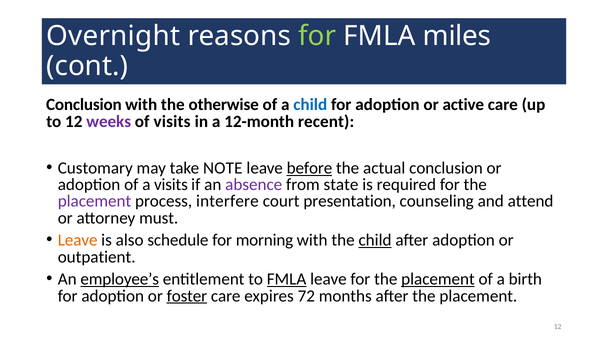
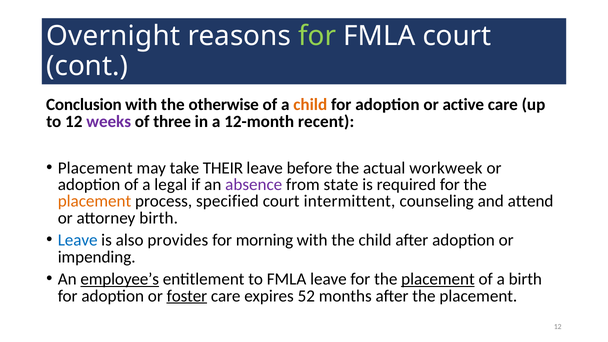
FMLA miles: miles -> court (457, 36)
child colour: blue -> orange (310, 105)
of visits: visits -> three (172, 121)
Customary: Customary -> Placement (95, 168)
NOTE: NOTE -> THEIR (223, 168)
before underline: present -> none (310, 168)
actual conclusion: conclusion -> workweek (446, 168)
a visits: visits -> legal (171, 185)
placement colour: purple -> orange (95, 201)
interfere: interfere -> specified (227, 201)
presentation: presentation -> intermittent (350, 201)
attorney must: must -> birth (159, 218)
Leave colour: orange -> blue (78, 240)
schedule: schedule -> provides (178, 240)
child underline: present -> none (375, 240)
outpatient: outpatient -> impending (97, 257)
FMLA underline: present -> none (287, 279)
72: 72 -> 52 (306, 296)
